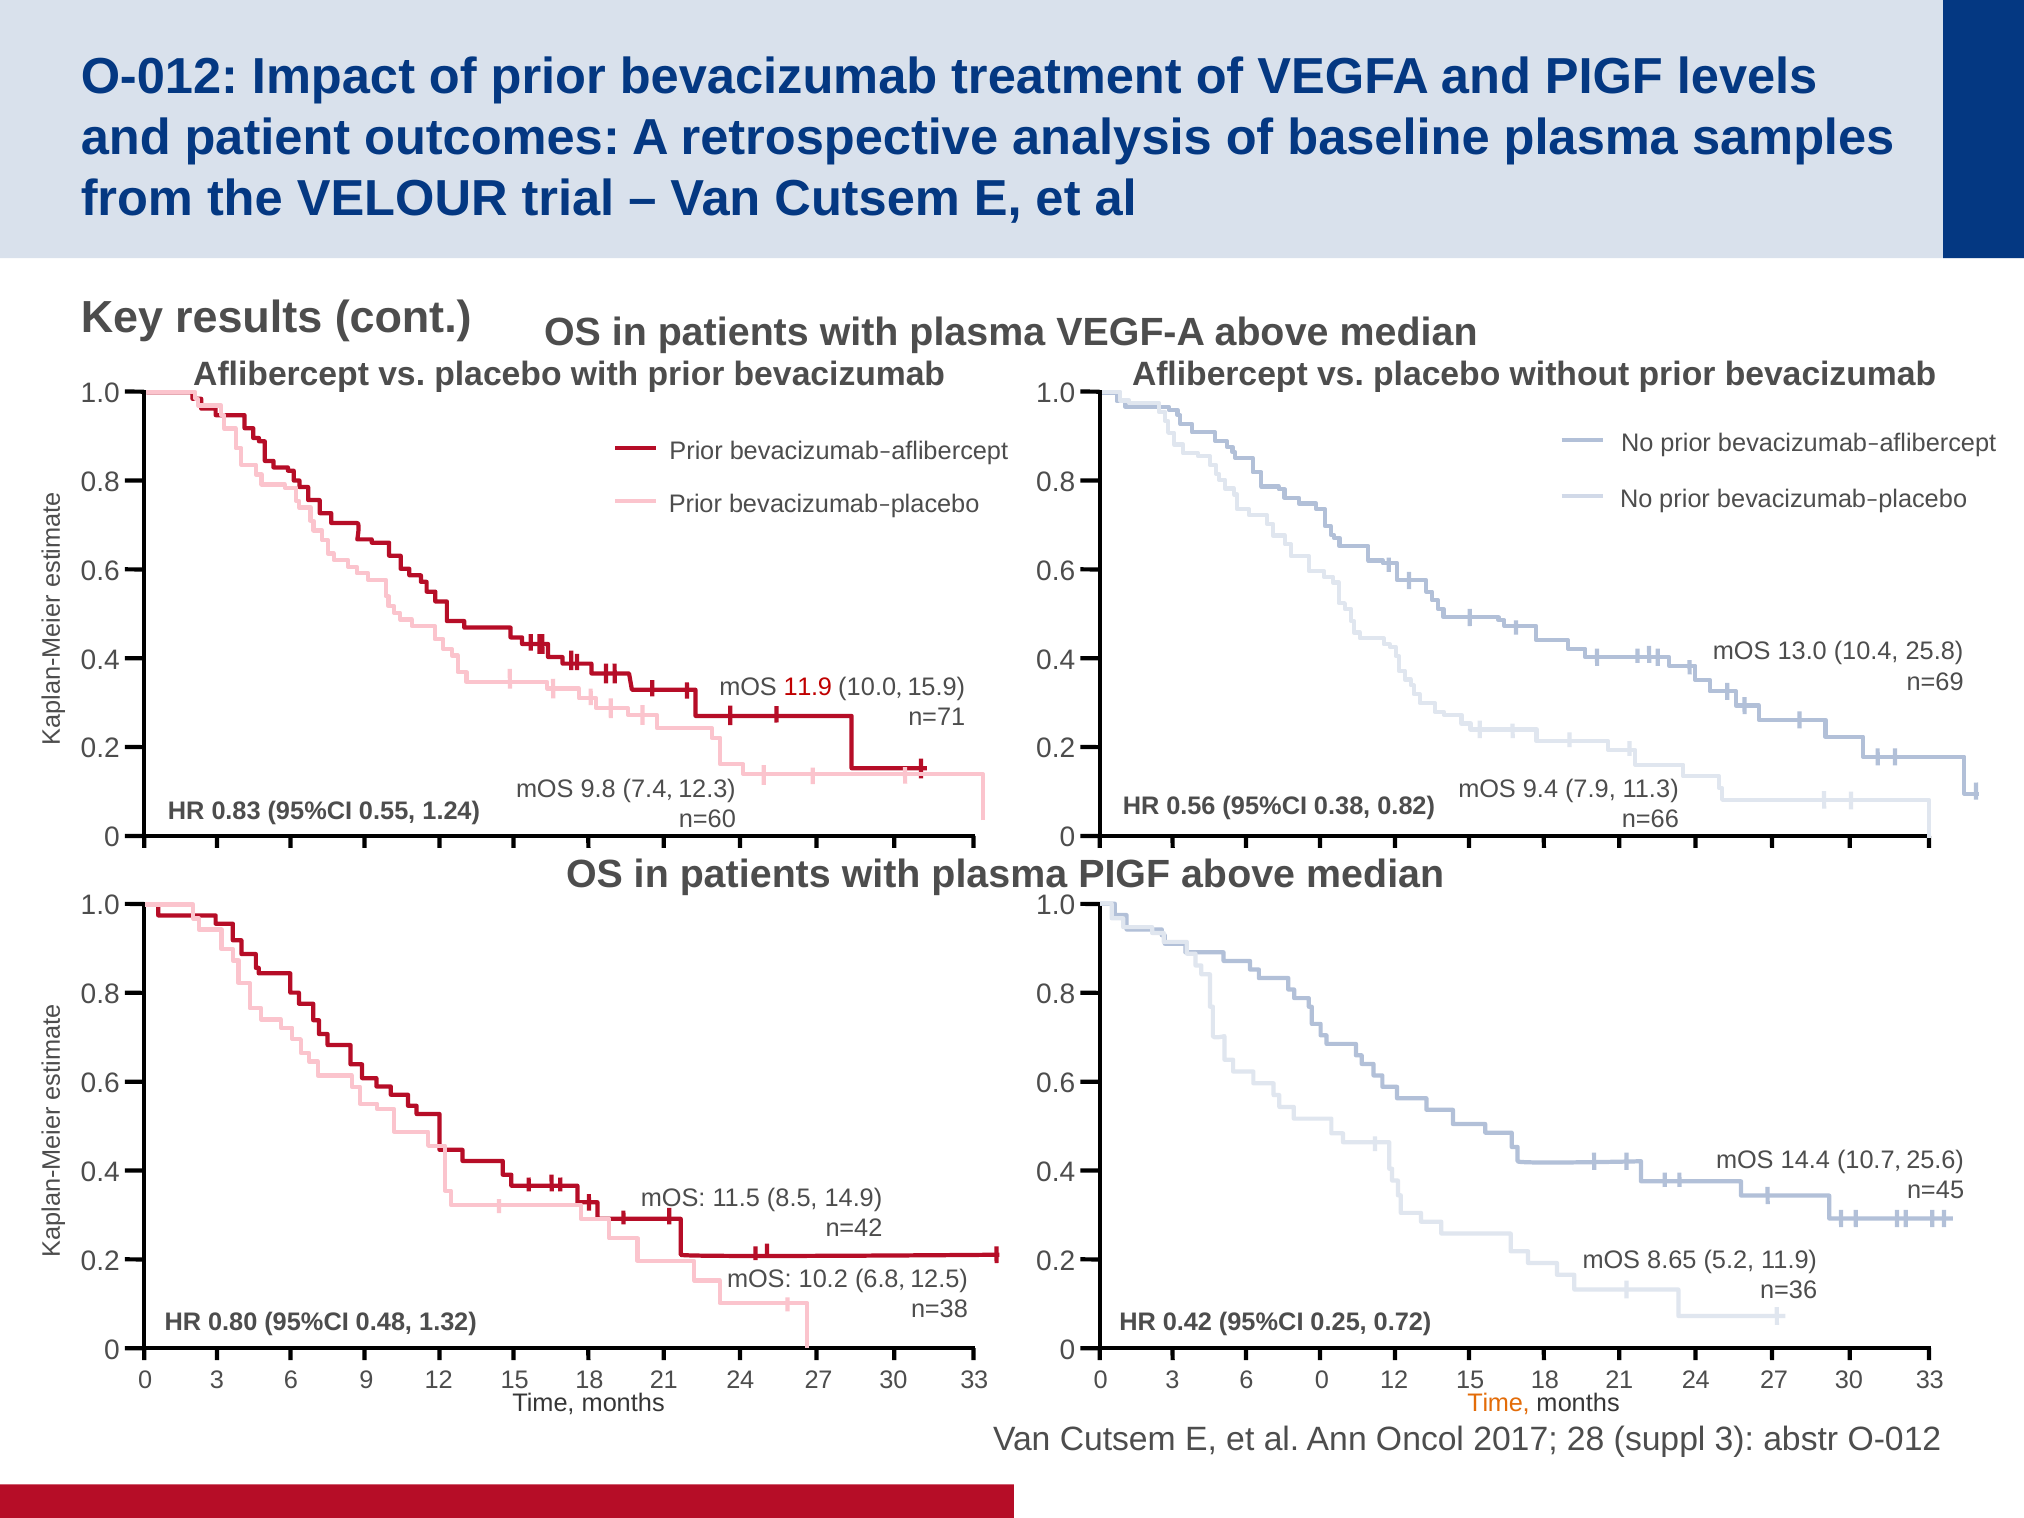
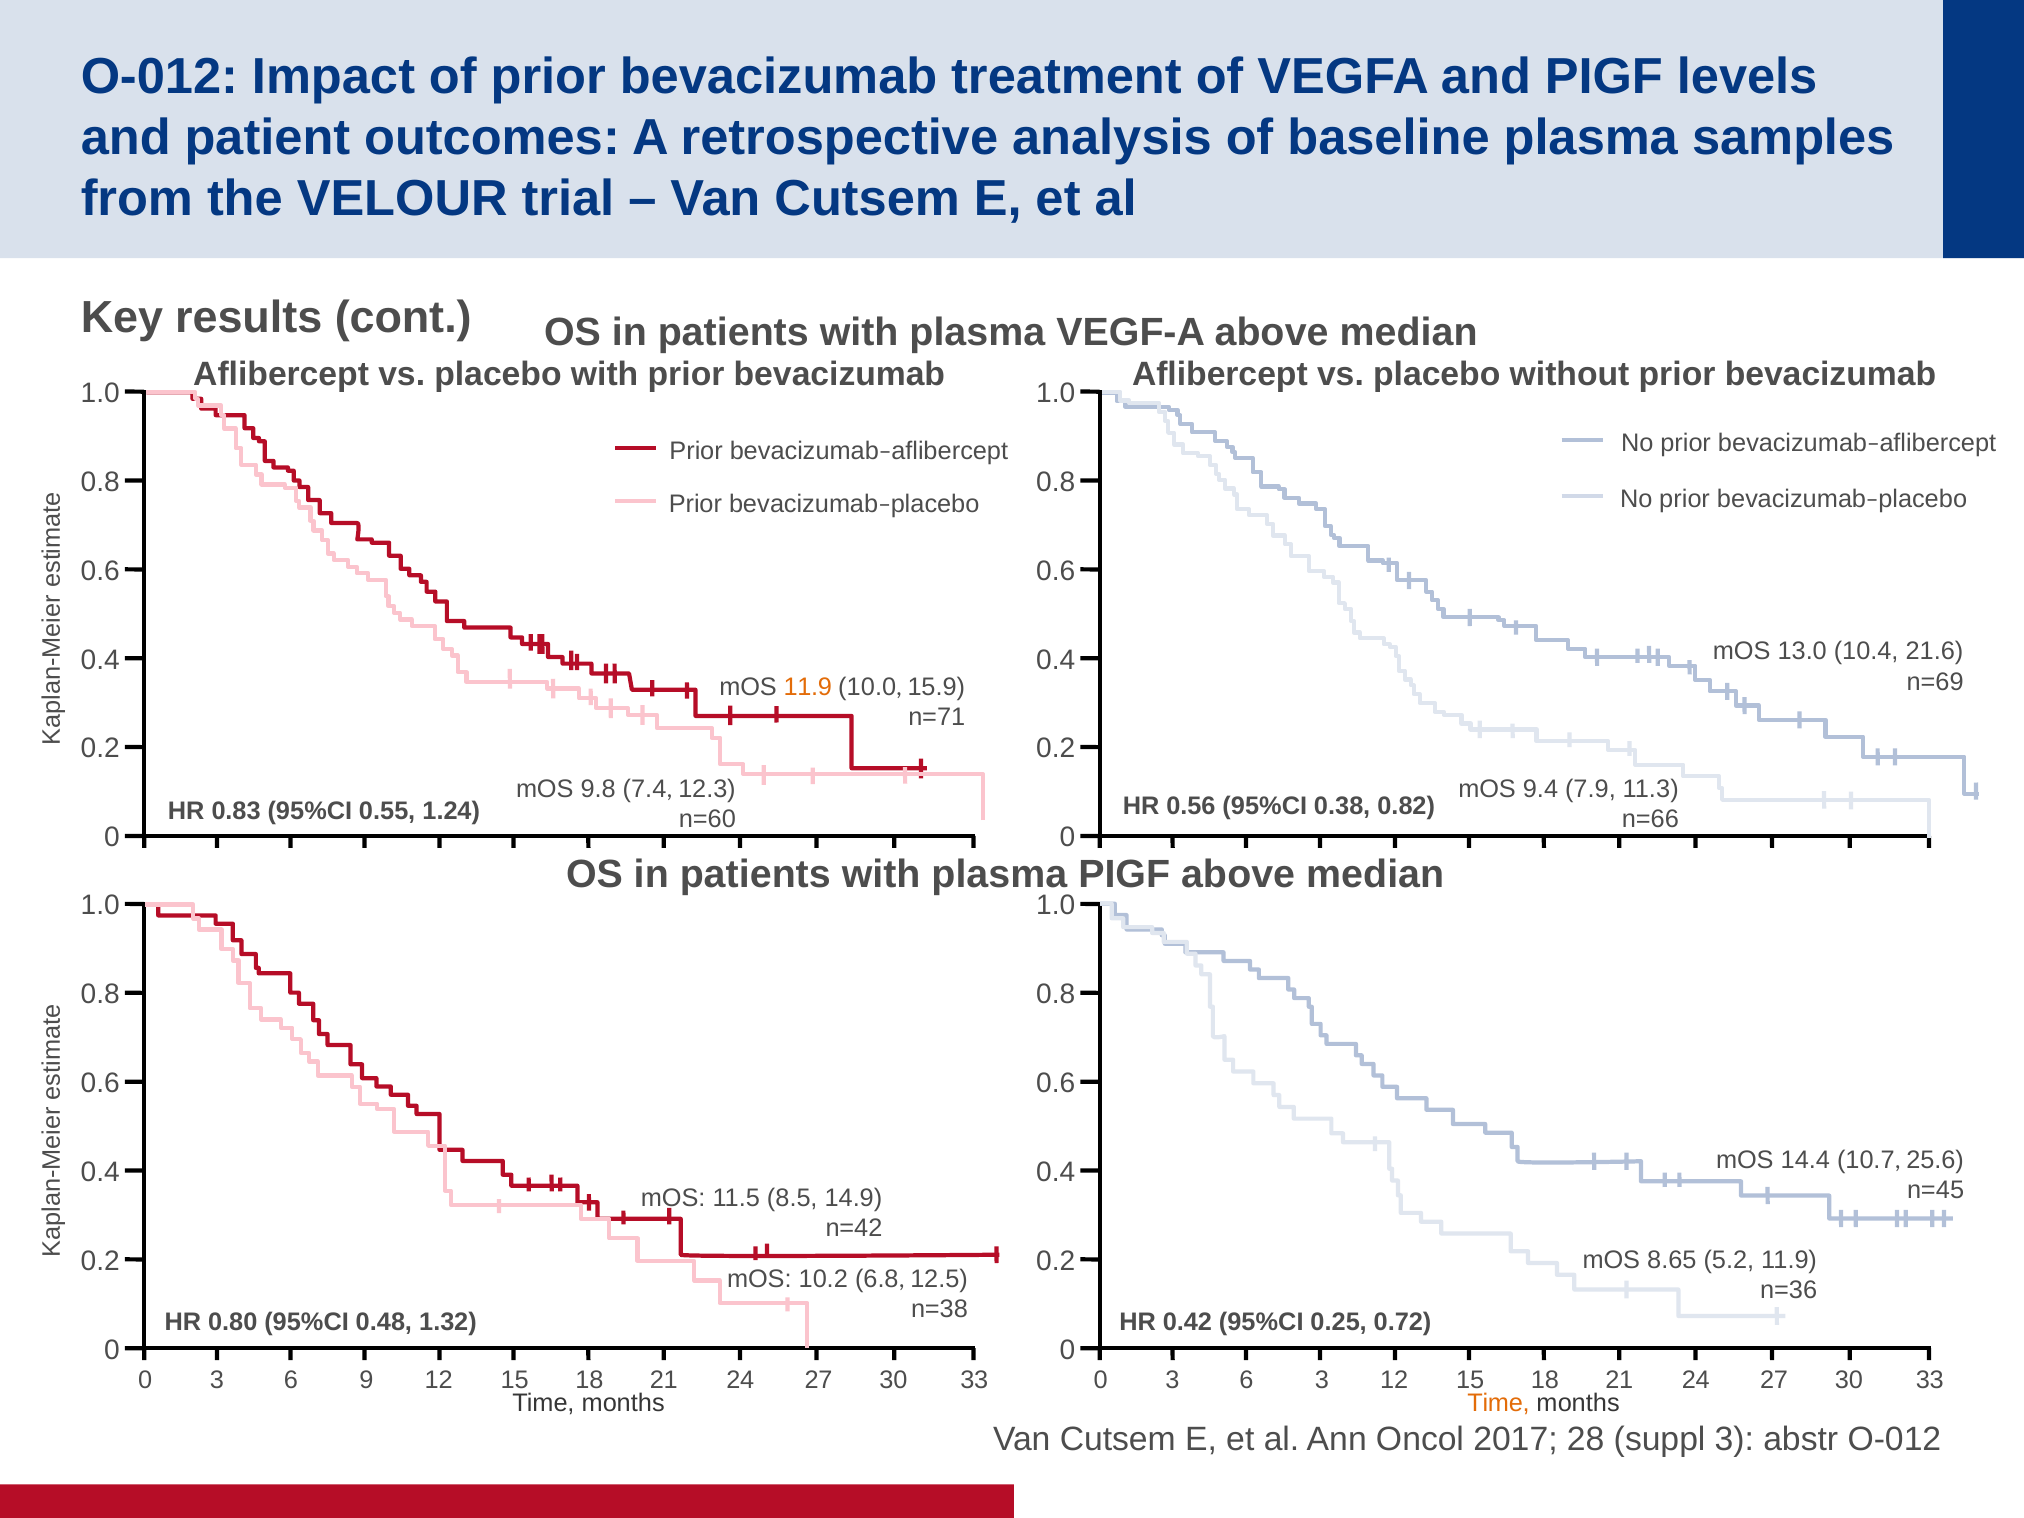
25.8: 25.8 -> 21.6 (1934, 651)
11.9 colour: red -> orange (808, 687)
6 0: 0 -> 3 (1322, 1380)
